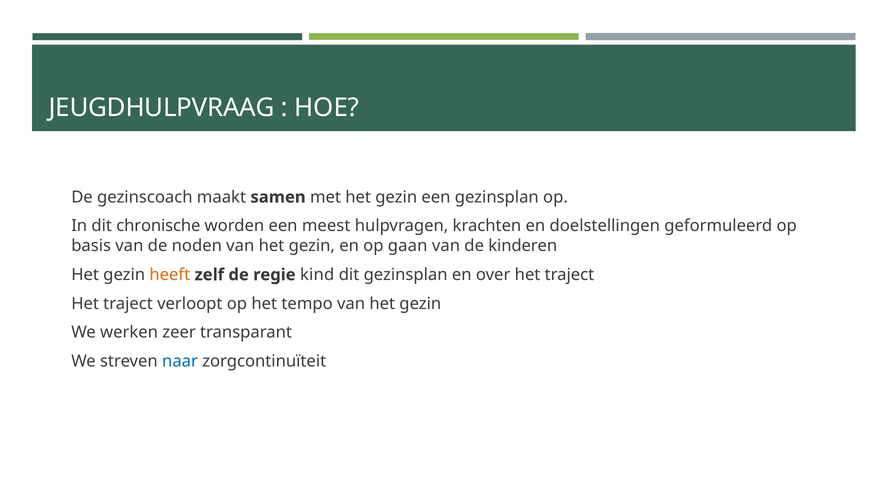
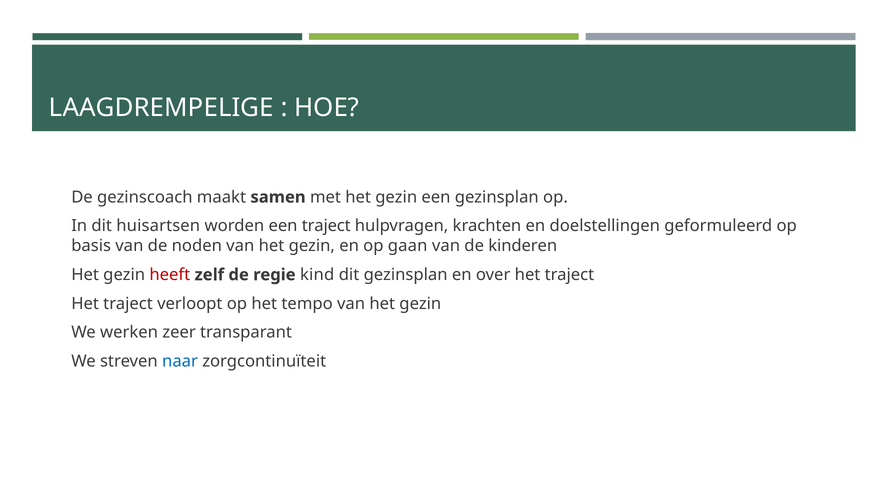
JEUGDHULPVRAAG: JEUGDHULPVRAAG -> LAAGDREMPELIGE (161, 108)
chronische: chronische -> huisartsen (158, 226)
een meest: meest -> traject (326, 226)
heeft colour: orange -> red (170, 275)
